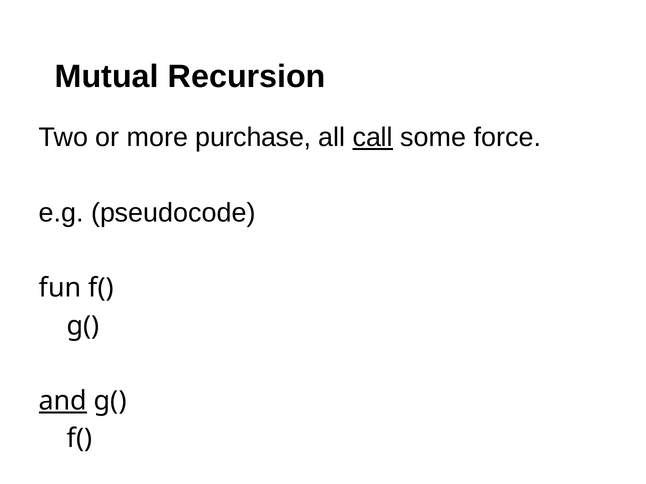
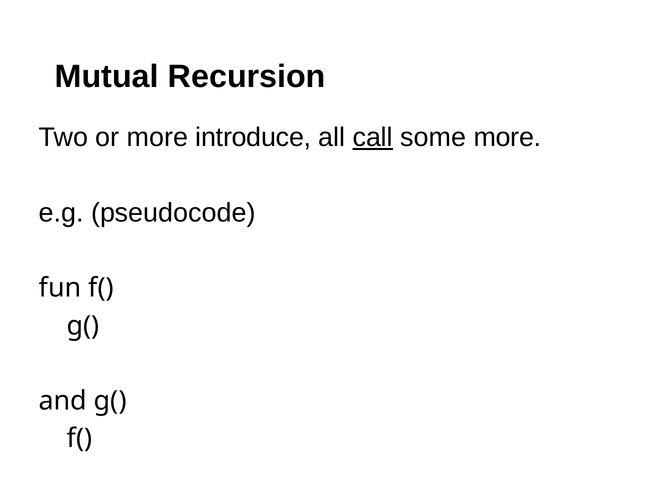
purchase: purchase -> introduce (253, 138)
some force: force -> more (507, 138)
and underline: present -> none (63, 401)
